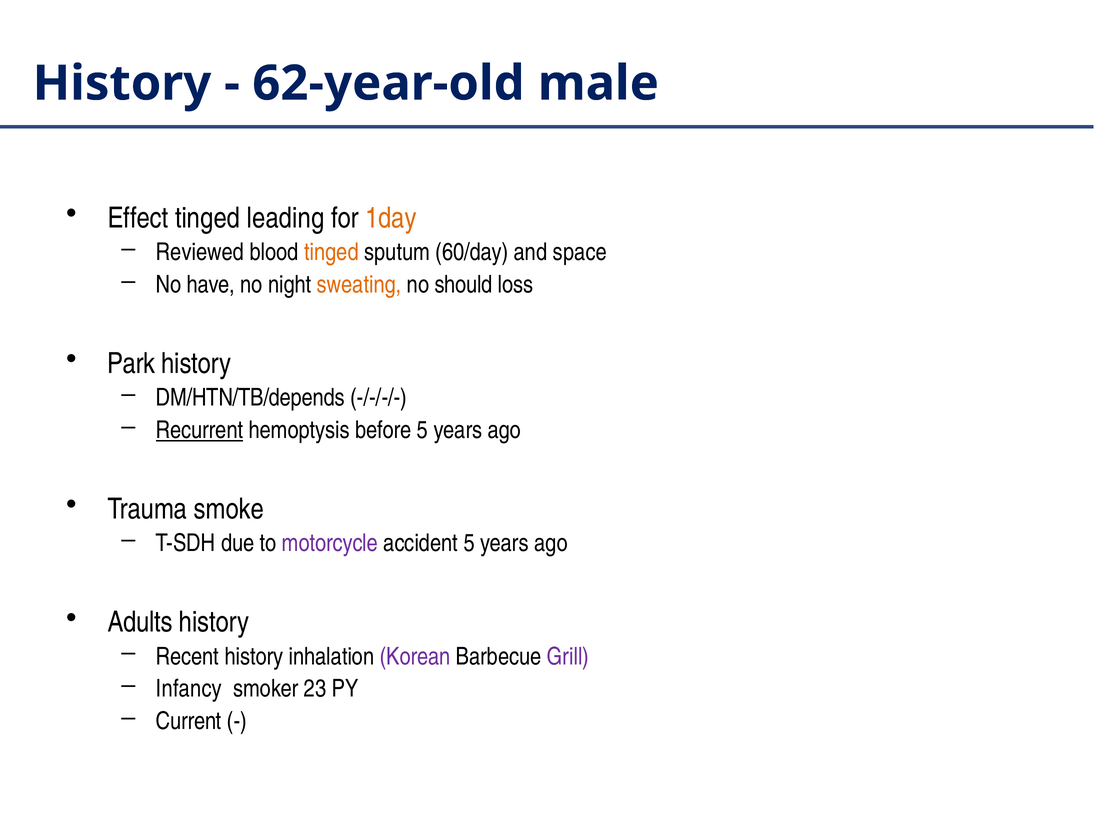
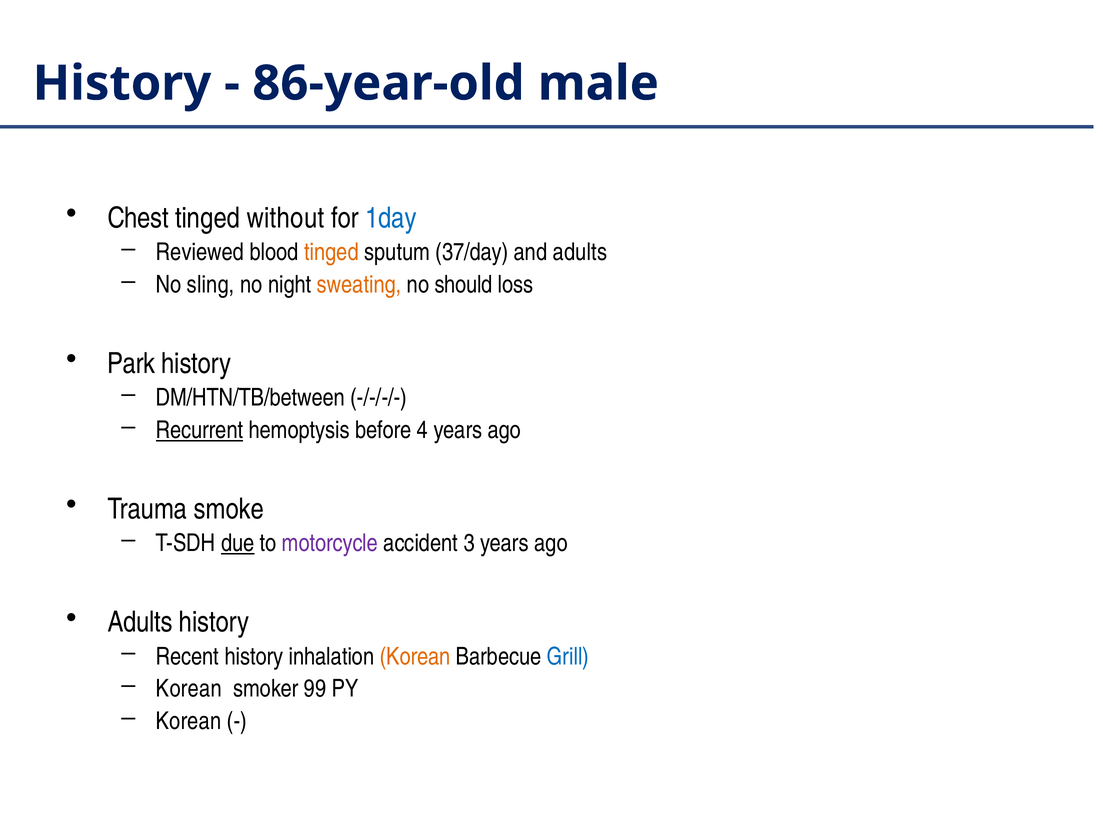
62-year-old: 62-year-old -> 86-year-old (388, 83)
Effect: Effect -> Chest (138, 218)
leading: leading -> without (286, 218)
1day colour: orange -> blue (391, 218)
60/day: 60/day -> 37/day (472, 252)
and space: space -> adults (580, 252)
have: have -> sling (211, 285)
DM/HTN/TB/depends: DM/HTN/TB/depends -> DM/HTN/TB/between (250, 398)
before 5: 5 -> 4 (423, 430)
due underline: none -> present (238, 544)
accident 5: 5 -> 3 (469, 544)
Korean colour: purple -> orange (415, 657)
Grill colour: purple -> blue (568, 657)
Infancy: Infancy -> Korean (189, 689)
23: 23 -> 99 (315, 689)
Current: Current -> Korean (189, 722)
